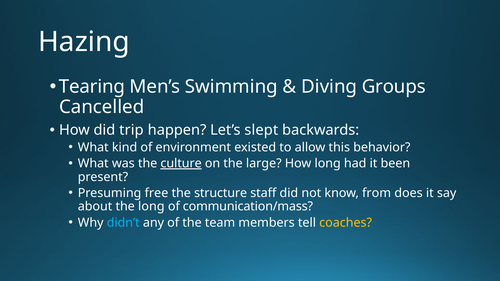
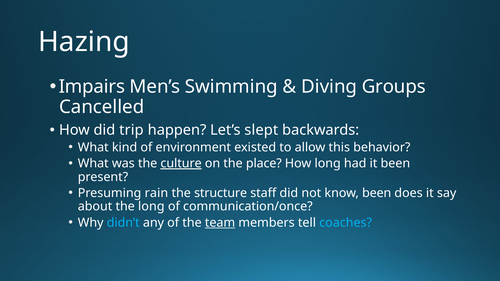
Tearing: Tearing -> Impairs (92, 87)
large: large -> place (264, 164)
free: free -> rain (156, 193)
know from: from -> been (377, 193)
communication/mass: communication/mass -> communication/once (248, 207)
team underline: none -> present (220, 223)
coaches colour: yellow -> light blue (346, 223)
